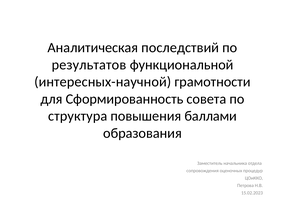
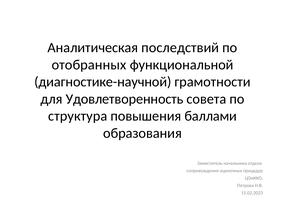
результатов: результатов -> отобранных (89, 65)
интересных-научной: интересных-научной -> диагностике-научной (103, 82)
Сформированность: Сформированность -> Удовлетворенность (125, 99)
